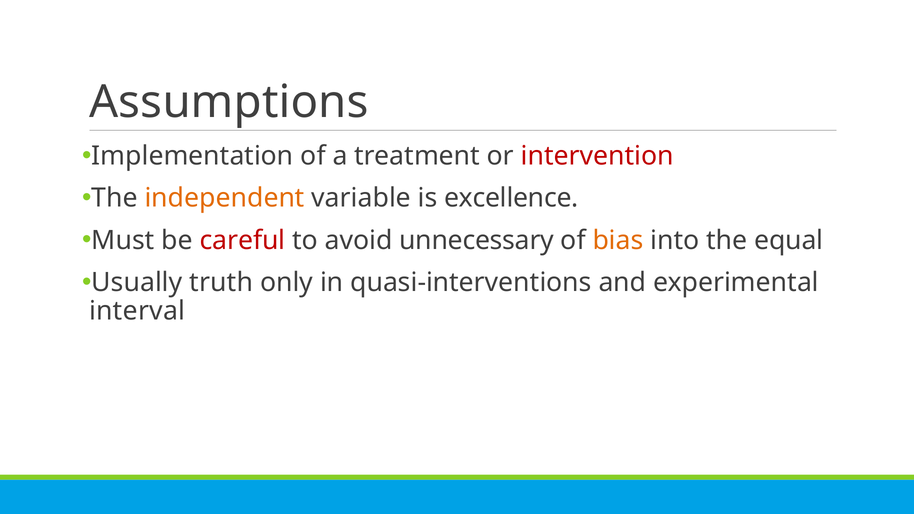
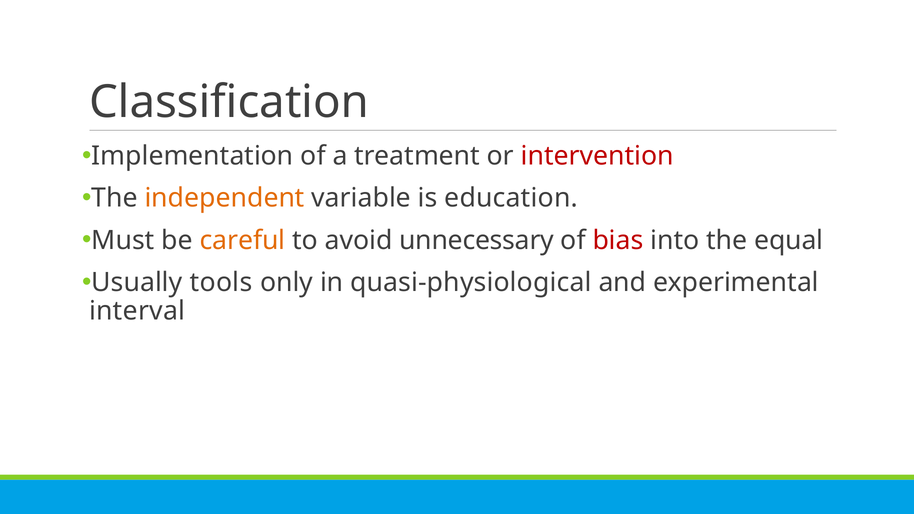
Assumptions: Assumptions -> Classification (229, 102)
excellence: excellence -> education (511, 198)
careful colour: red -> orange (242, 240)
bias colour: orange -> red (618, 240)
truth: truth -> tools (221, 282)
quasi-interventions: quasi-interventions -> quasi-physiological (471, 282)
